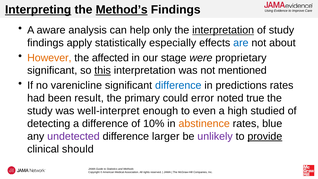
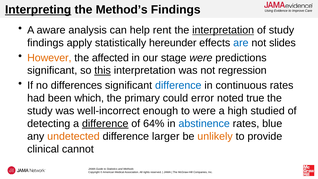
Method’s underline: present -> none (122, 10)
only: only -> rent (162, 30)
especially: especially -> hereunder (173, 43)
about: about -> slides (282, 43)
proprietary: proprietary -> predictions (241, 58)
mentioned: mentioned -> regression (242, 70)
varenicline: varenicline -> differences (76, 85)
predictions: predictions -> continuous (241, 85)
result: result -> which (89, 98)
well-interpret: well-interpret -> well-incorrect (109, 111)
to even: even -> were (204, 111)
difference underline: none -> present (105, 123)
10%: 10% -> 64% (154, 123)
abstinence colour: orange -> blue (204, 123)
undetected colour: purple -> orange (73, 136)
unlikely colour: purple -> orange (215, 136)
provide underline: present -> none (265, 136)
should: should -> cannot (78, 149)
